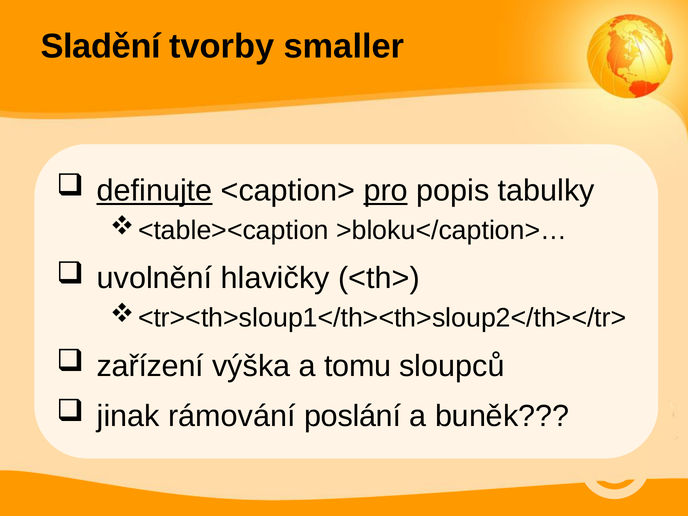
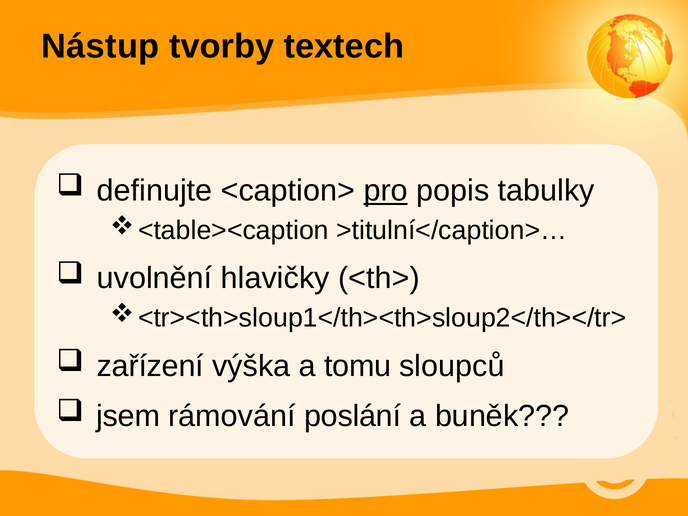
Sladění: Sladění -> Nástup (100, 46)
smaller: smaller -> textech (344, 46)
definujte underline: present -> none (155, 191)
>bloku</caption>…: >bloku</caption>… -> >titulní</caption>… (452, 230)
jinak: jinak -> jsem (128, 416)
